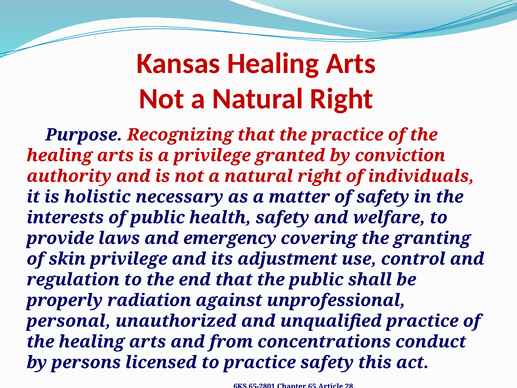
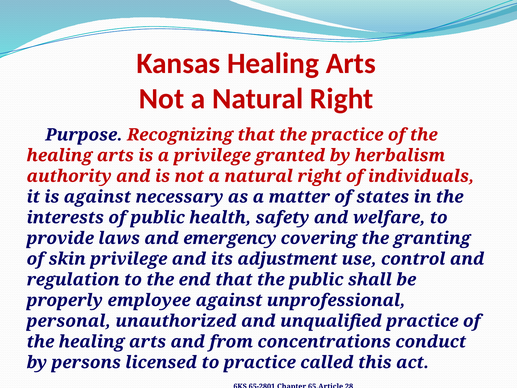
conviction: conviction -> herbalism (400, 155)
is holistic: holistic -> against (97, 197)
of safety: safety -> states (383, 197)
radiation: radiation -> employee (149, 300)
practice safety: safety -> called (327, 362)
